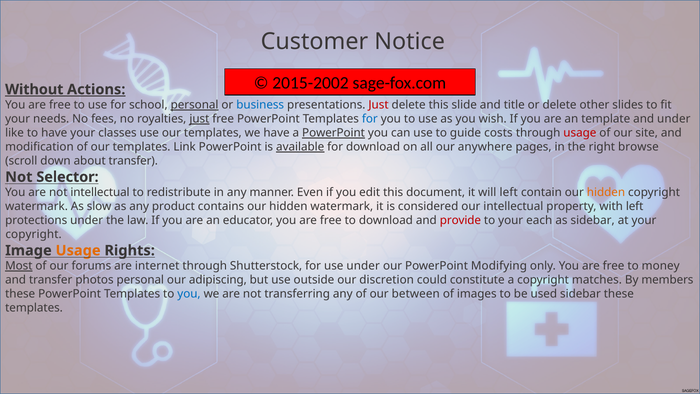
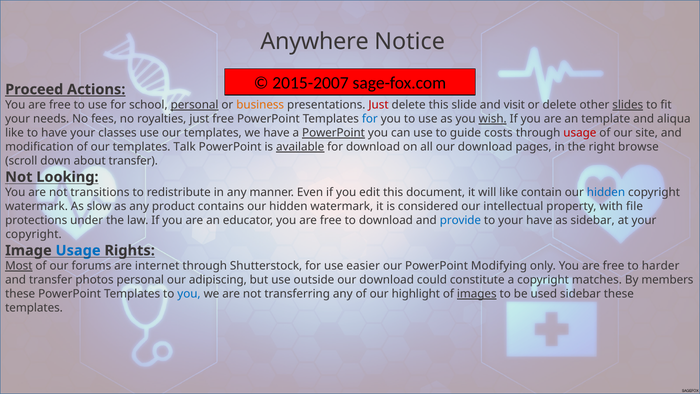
Customer: Customer -> Anywhere (315, 41)
2015-2002: 2015-2002 -> 2015-2007 (310, 83)
Without: Without -> Proceed (34, 89)
business colour: blue -> orange (260, 105)
title: title -> visit (514, 105)
slides underline: none -> present (628, 105)
just underline: present -> none (199, 119)
wish underline: none -> present (493, 119)
and under: under -> aliqua (674, 119)
Link: Link -> Talk (185, 147)
all our anywhere: anywhere -> download (485, 147)
Selector: Selector -> Looking (67, 177)
not intellectual: intellectual -> transitions (100, 192)
will left: left -> like (509, 192)
hidden colour: orange -> blue (606, 192)
with left: left -> file (634, 206)
provide colour: red -> blue (460, 220)
your each: each -> have (539, 220)
Usage colour: orange -> blue (78, 250)
use under: under -> easier (363, 266)
money: money -> harder (661, 266)
outside our discretion: discretion -> download (387, 280)
between: between -> highlight (416, 294)
images underline: none -> present (477, 294)
